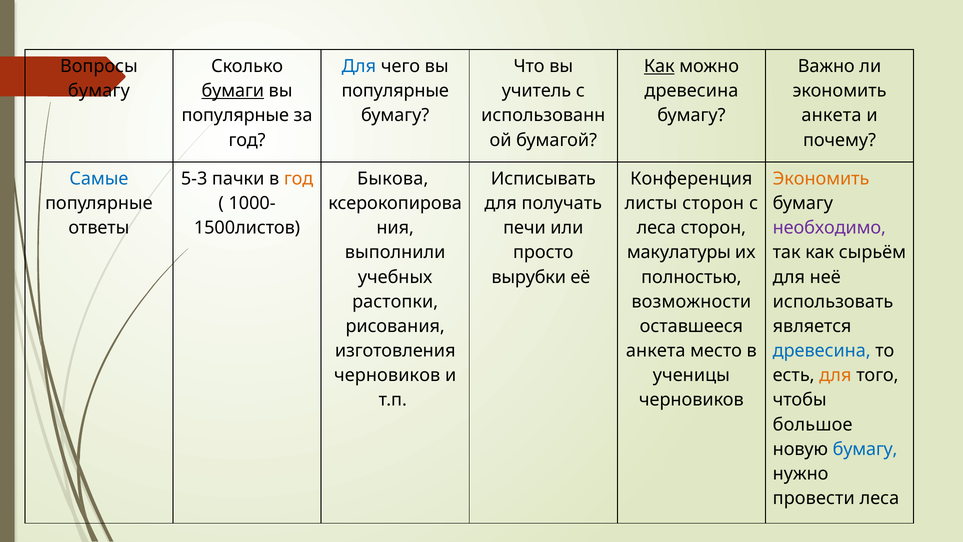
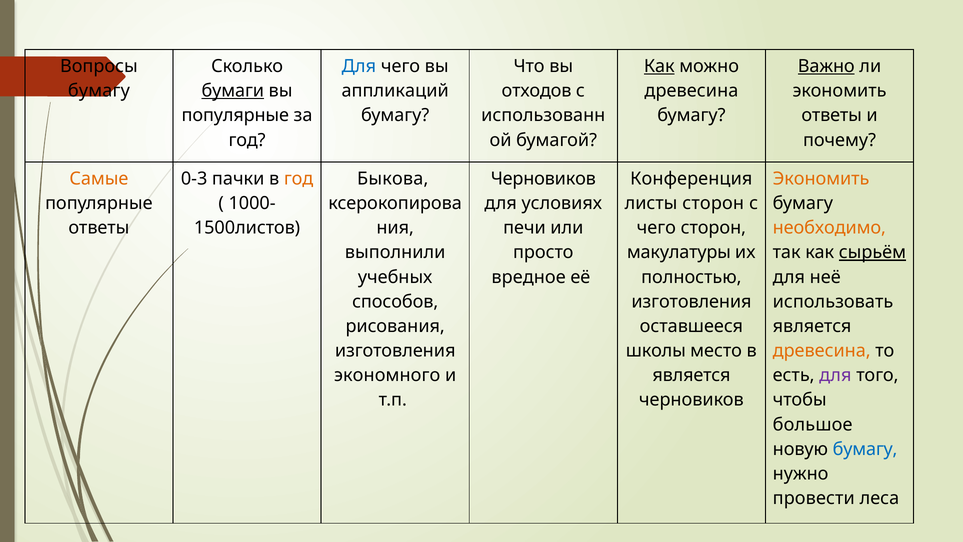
Важно underline: none -> present (826, 66)
популярные: популярные -> аппликаций (395, 91)
учитель: учитель -> отходов (537, 91)
анкета: анкета -> ответы (832, 115)
Самые colour: blue -> orange (99, 179)
5-3: 5-3 -> 0-3 (194, 179)
Исписывать: Исписывать -> Черновиков (543, 179)
получать: получать -> условиях (562, 203)
леса: леса -> чего (656, 228)
необходимо colour: purple -> orange (829, 228)
сырьём underline: none -> present (872, 252)
вырубки: вырубки -> вредное (529, 277)
растопки: растопки -> способов (395, 302)
возможности: возможности -> изготовления (691, 302)
анкета: анкета -> школы (656, 351)
древесина colour: blue -> orange (822, 351)
черновиков: черновиков -> экономного (387, 375)
ученицы: ученицы -> является (692, 375)
для colour: orange -> purple (835, 375)
